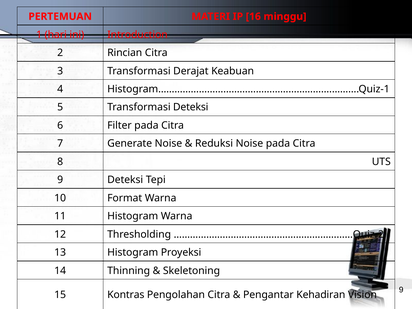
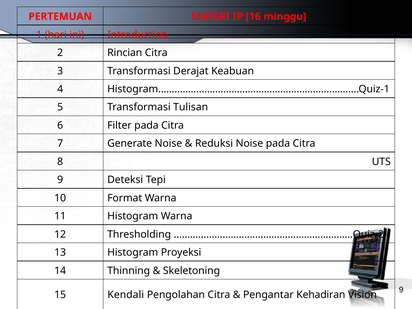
Transformasi Deteksi: Deteksi -> Tulisan (191, 107)
Kontras: Kontras -> Kendali (126, 295)
